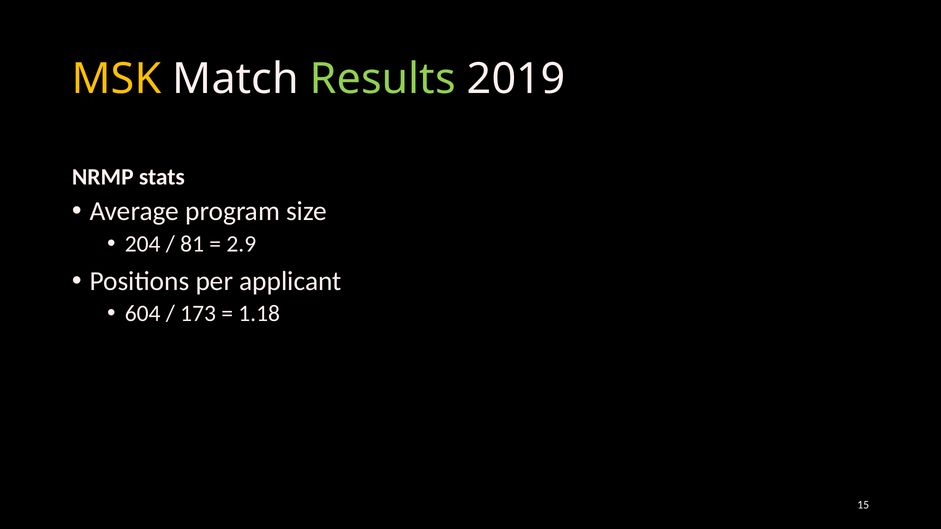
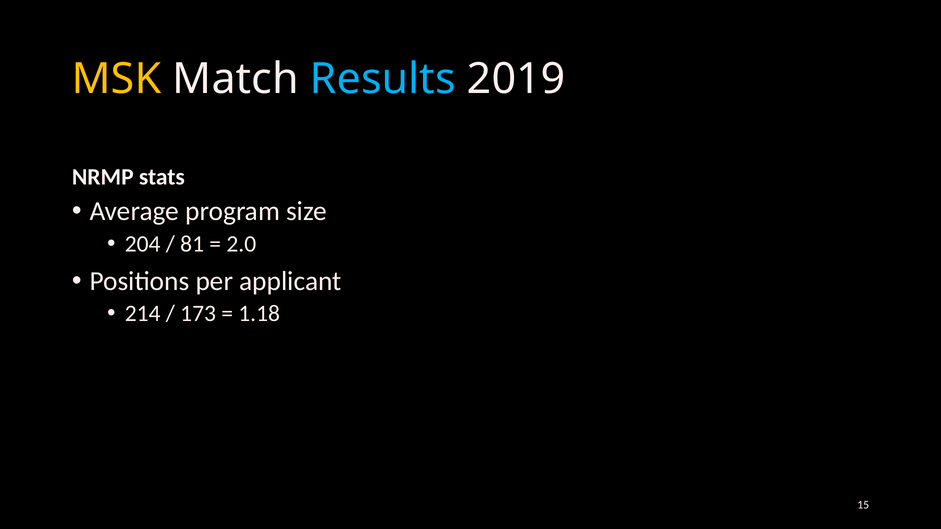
Results colour: light green -> light blue (383, 79)
2.9: 2.9 -> 2.0 (241, 244)
604: 604 -> 214 (143, 314)
